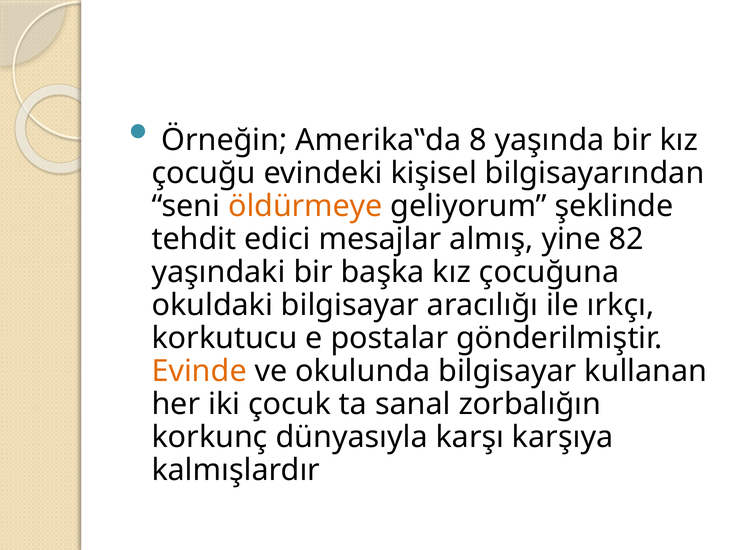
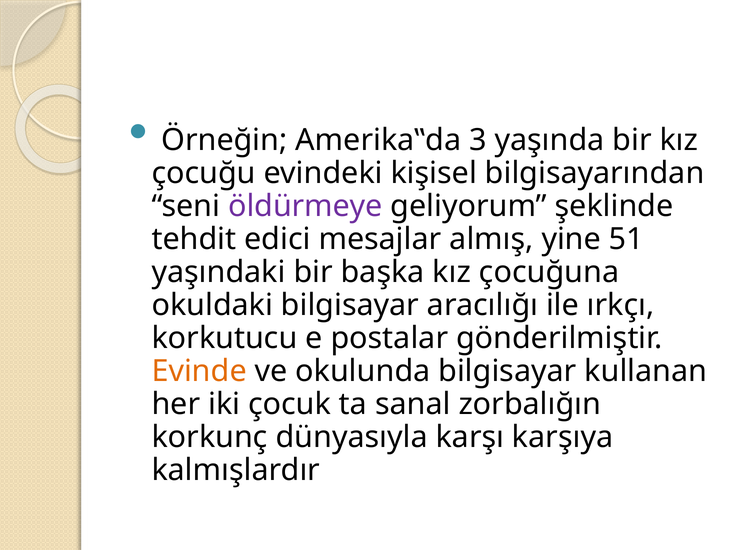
8: 8 -> 3 (478, 140)
öldürmeye colour: orange -> purple (305, 206)
82: 82 -> 51 (626, 239)
